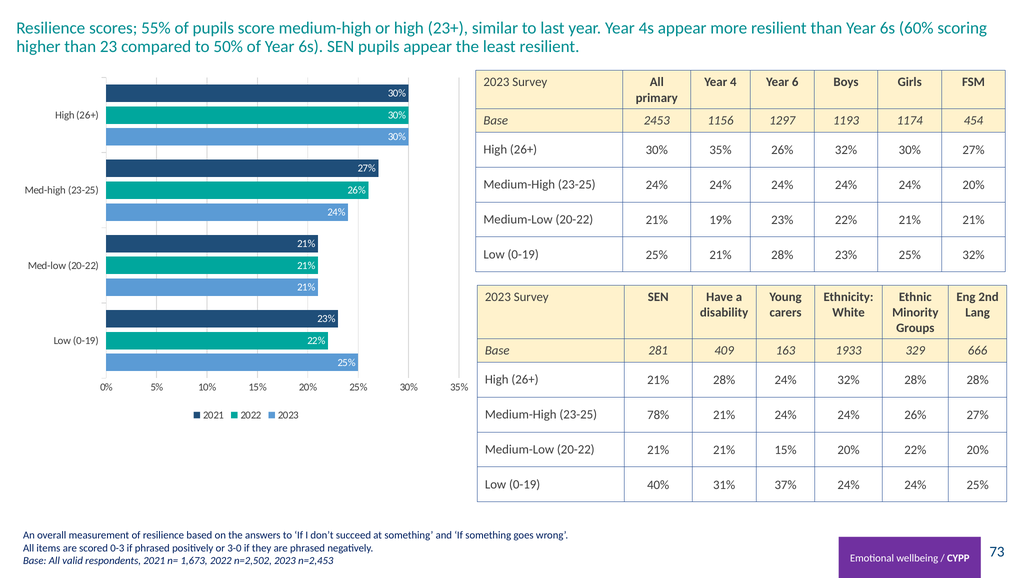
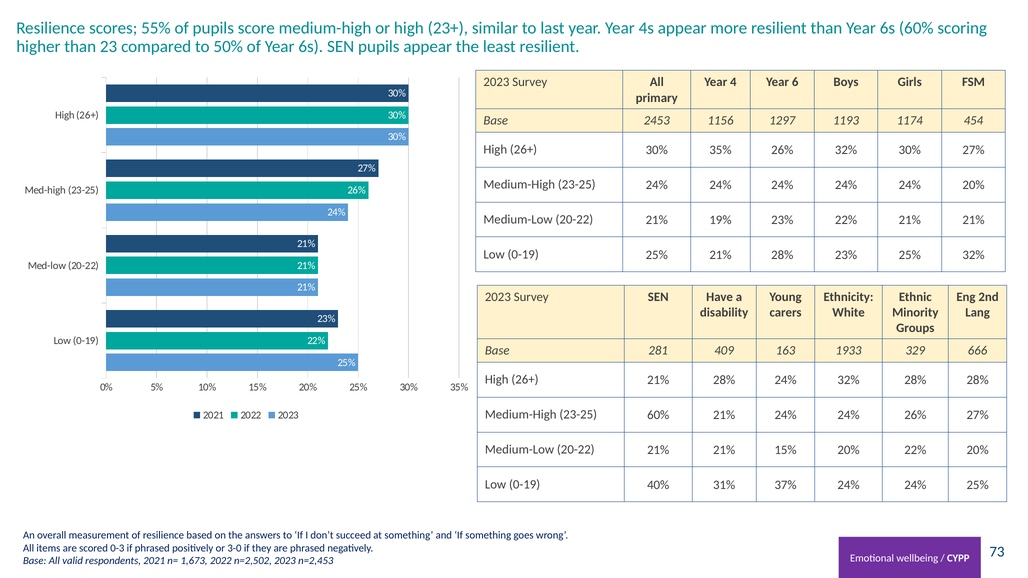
23-25 78%: 78% -> 60% (658, 415)
